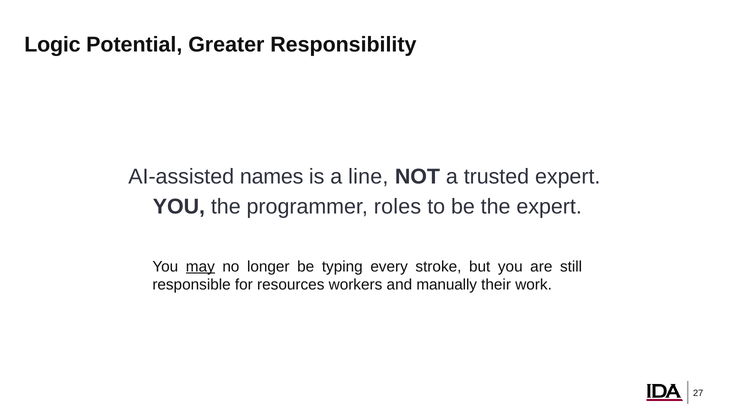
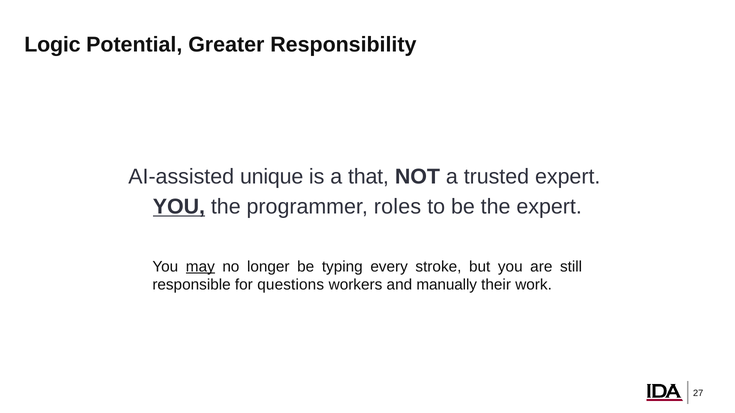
names: names -> unique (272, 177)
line: line -> that (368, 177)
YOU underline: none -> present (179, 207)
resources: resources -> questions (291, 285)
